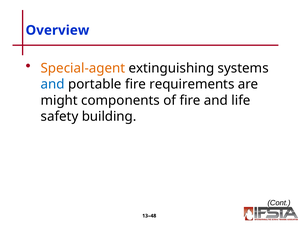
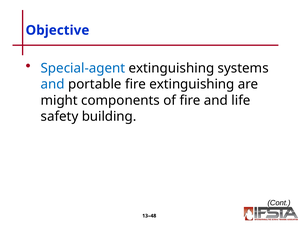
Overview: Overview -> Objective (57, 30)
Special-agent colour: orange -> blue (83, 68)
fire requirements: requirements -> extinguishing (192, 84)
